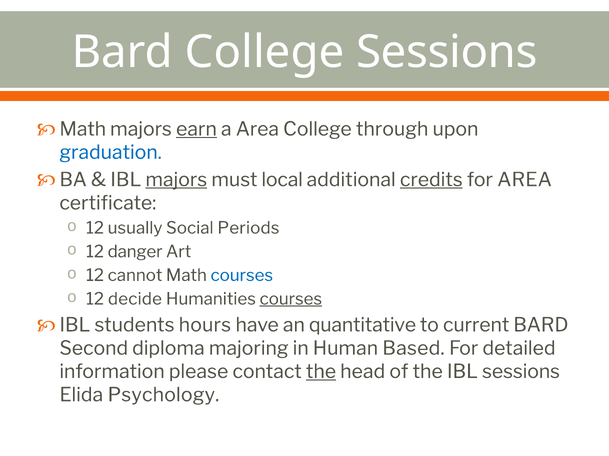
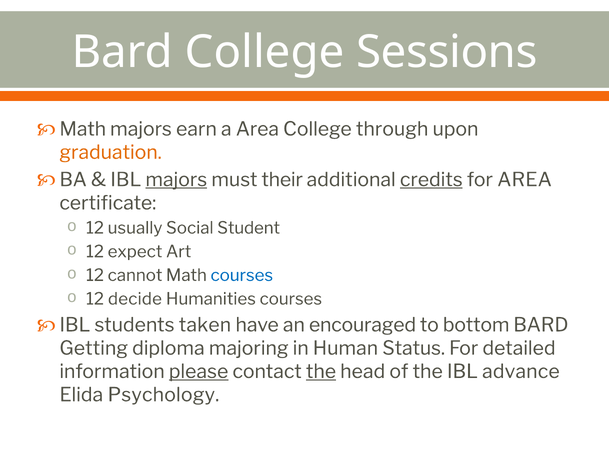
earn underline: present -> none (196, 129)
graduation colour: blue -> orange (111, 153)
local: local -> their (282, 180)
Periods: Periods -> Student (249, 228)
danger: danger -> expect (135, 252)
courses underline: present -> none (291, 299)
hours: hours -> taken (205, 326)
quantitative: quantitative -> encouraged (362, 326)
current: current -> bottom (476, 326)
Second: Second -> Getting (94, 349)
Based: Based -> Status (414, 349)
please underline: none -> present (199, 372)
IBL sessions: sessions -> advance (521, 372)
